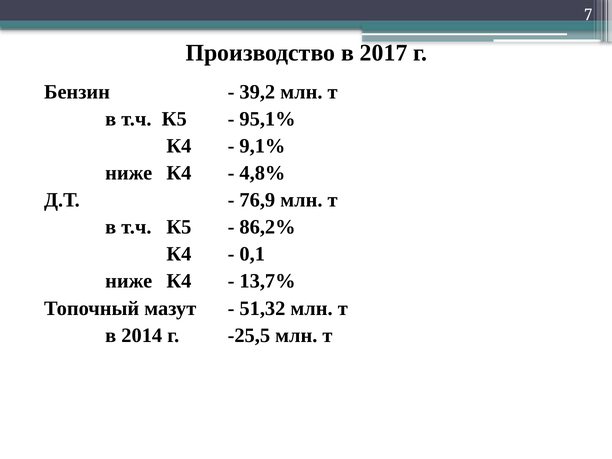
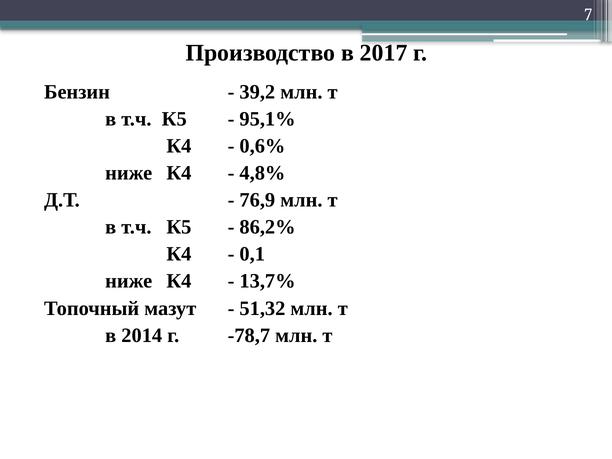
9,1%: 9,1% -> 0,6% (262, 146)
-25,5: -25,5 -> -78,7 (249, 335)
